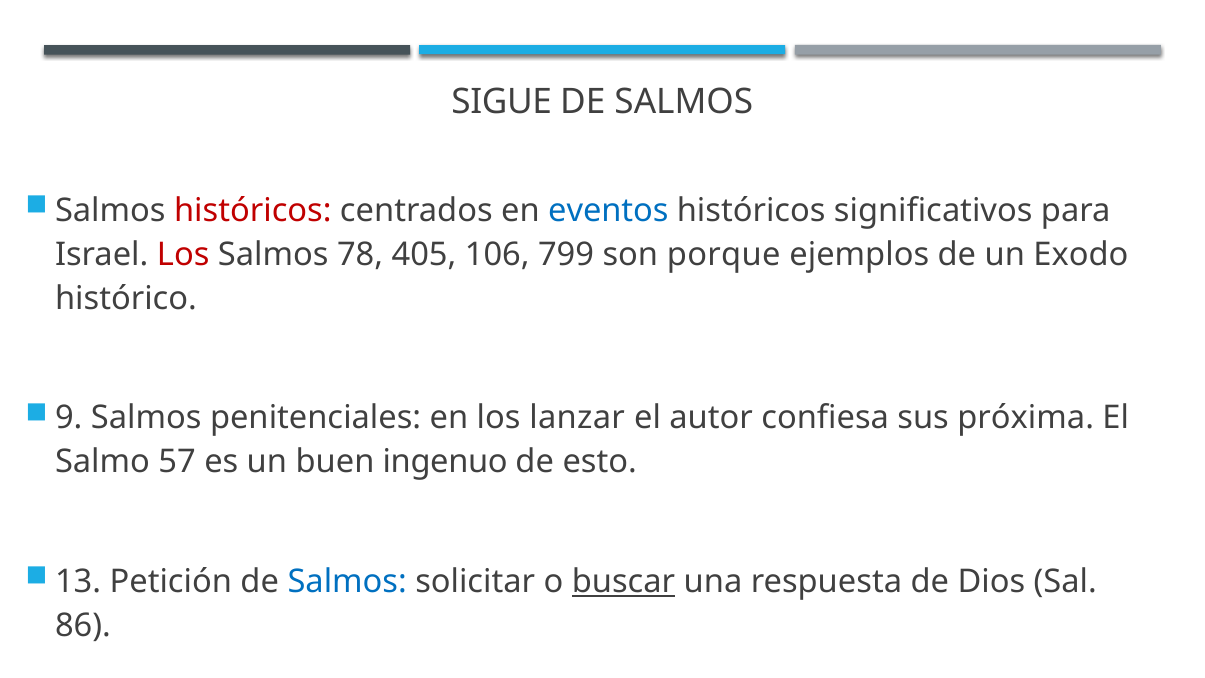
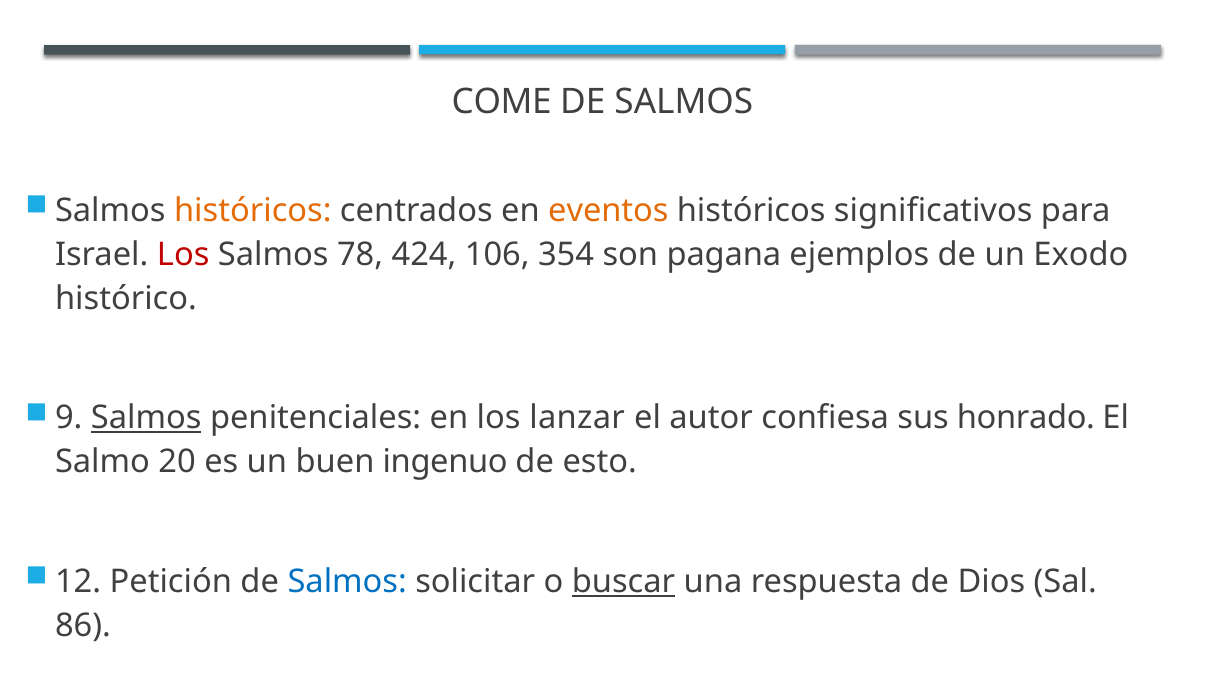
SIGUE: SIGUE -> COME (502, 102)
históricos colour: red -> orange (253, 210)
eventos colour: blue -> orange (608, 210)
405: 405 -> 424 (424, 255)
799: 799 -> 354 (566, 255)
porque: porque -> pagana (724, 255)
Salmos underline: none -> present (146, 418)
próxima: próxima -> honrado (1026, 418)
57: 57 -> 20 (177, 462)
13: 13 -> 12 (78, 581)
